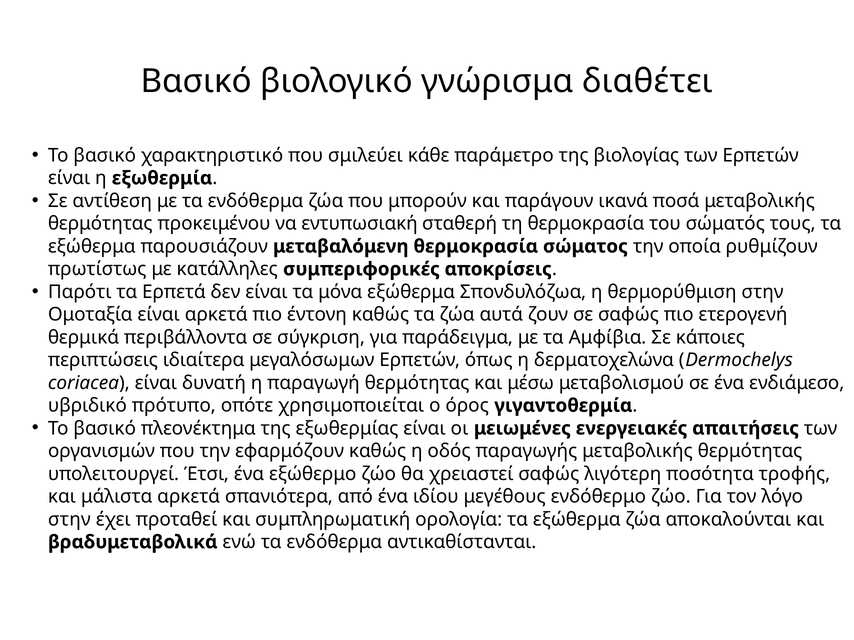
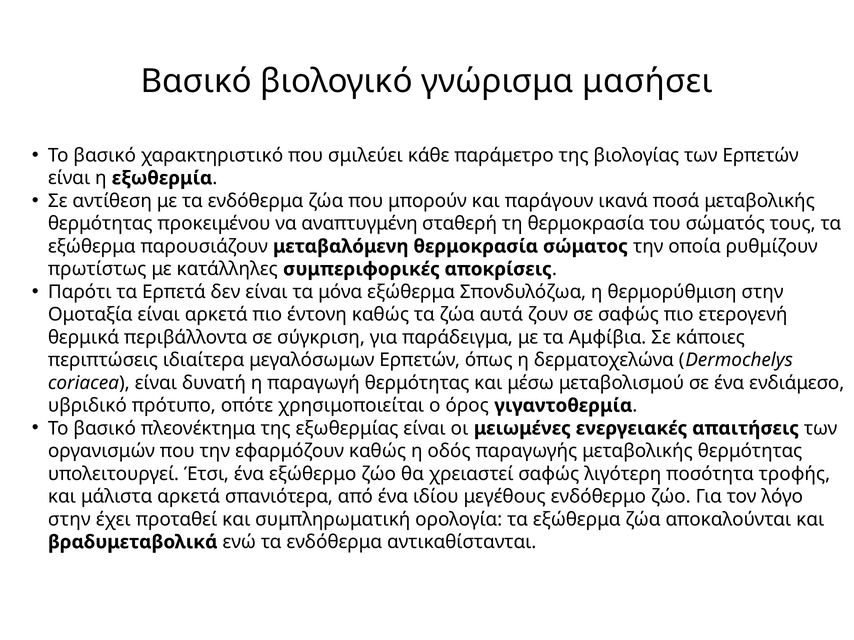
διαθέτει: διαθέτει -> μασήσει (647, 81)
εντυπωσιακή: εντυπωσιακή -> αναπτυγμένη (359, 224)
